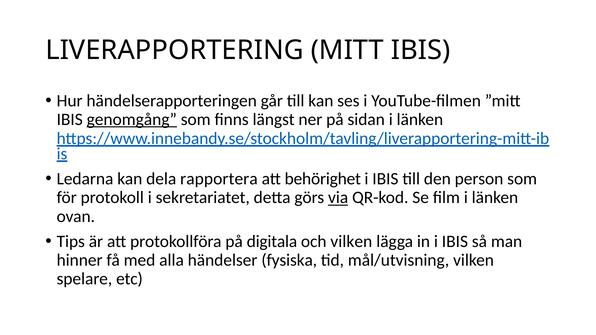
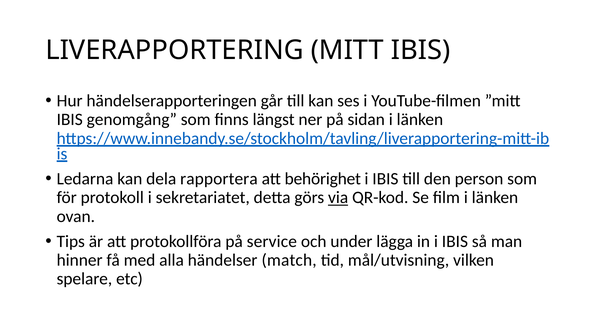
genomgång underline: present -> none (132, 120)
digitala: digitala -> service (272, 241)
och vilken: vilken -> under (351, 241)
fysiska: fysiska -> match (289, 260)
